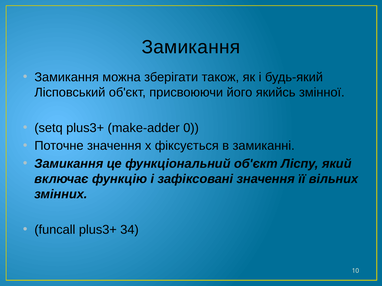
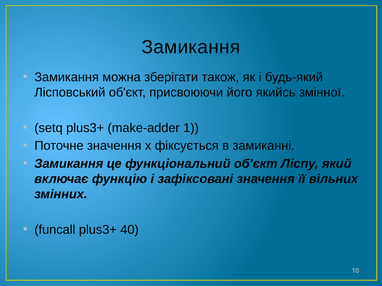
0: 0 -> 1 (191, 128)
34: 34 -> 40 (130, 230)
